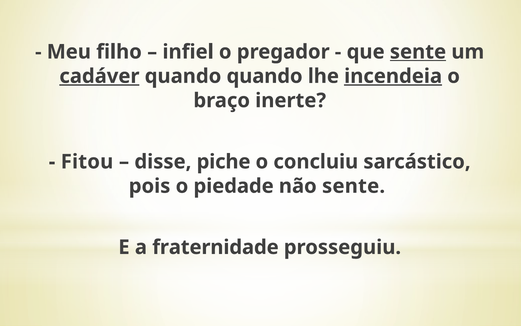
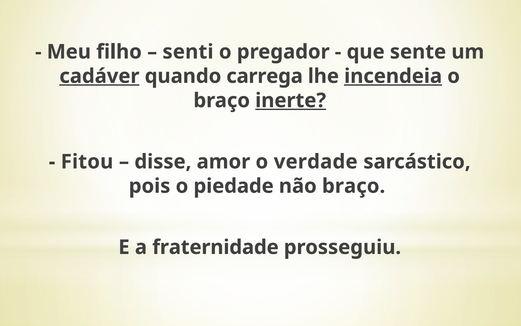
infiel: infiel -> senti (188, 52)
sente underline: present -> none (418, 52)
quando quando: quando -> carrega (265, 76)
inerte underline: none -> present (291, 100)
piche: piche -> amor (223, 162)
concluiu: concluiu -> verdade (316, 162)
não sente: sente -> braço (354, 186)
